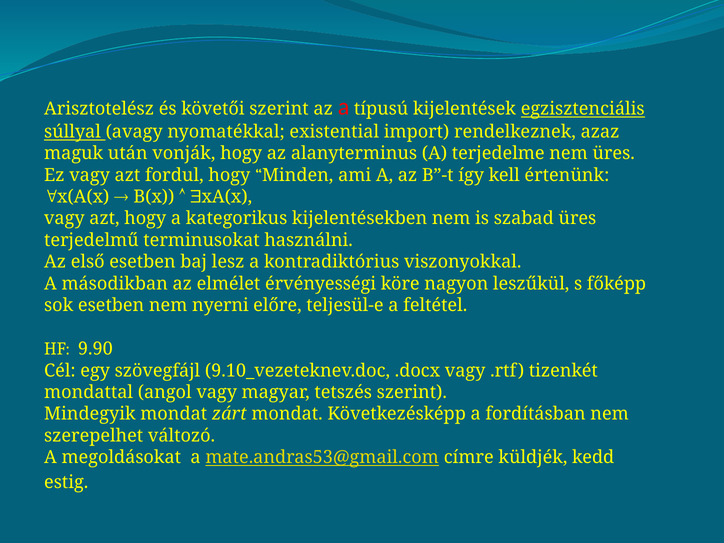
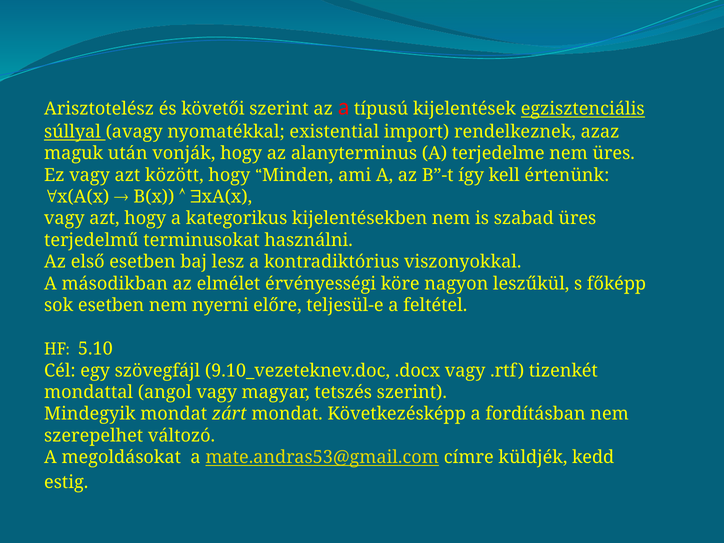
fordul: fordul -> között (174, 175)
9.90: 9.90 -> 5.10 (95, 349)
